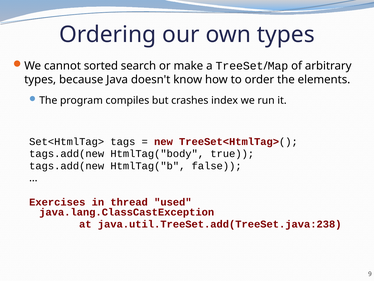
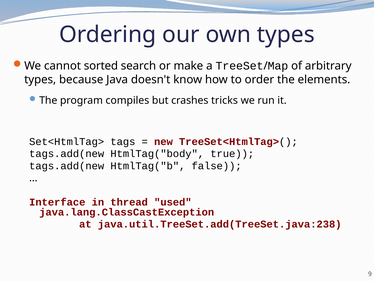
index: index -> tricks (225, 100)
Exercises: Exercises -> Interface (57, 202)
